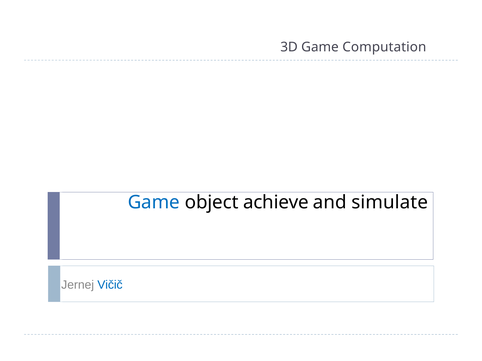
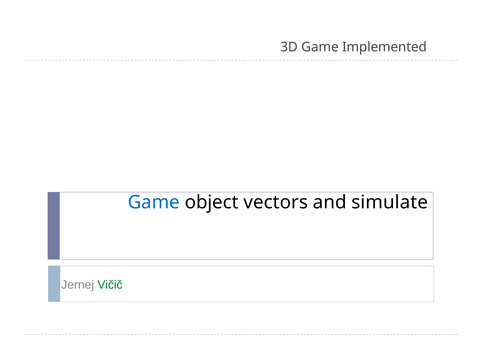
Computation: Computation -> Implemented (384, 47)
achieve: achieve -> vectors (276, 202)
Vičič colour: blue -> green (110, 285)
